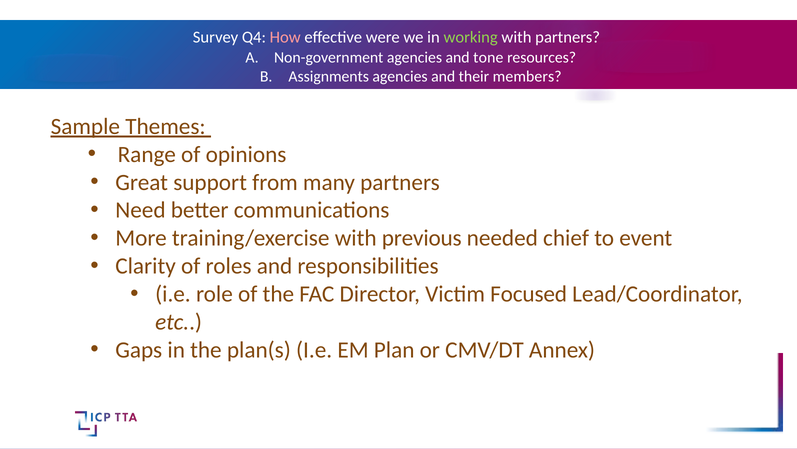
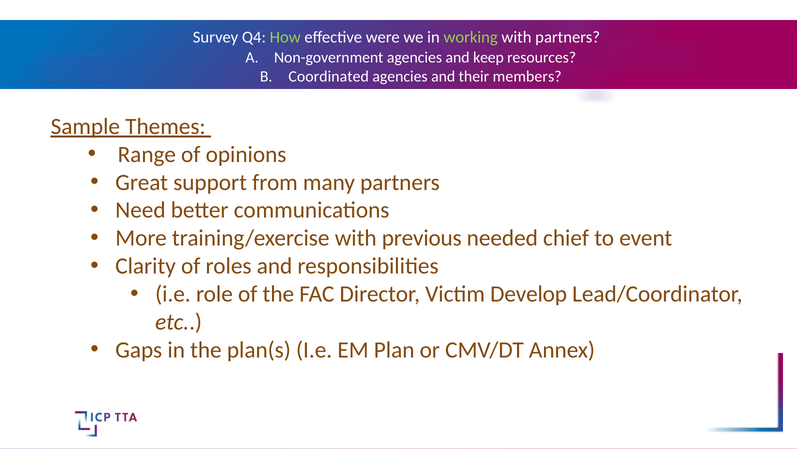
How colour: pink -> light green (285, 37)
tone: tone -> keep (488, 57)
Assignments: Assignments -> Coordinated (329, 76)
Focused: Focused -> Develop (529, 294)
